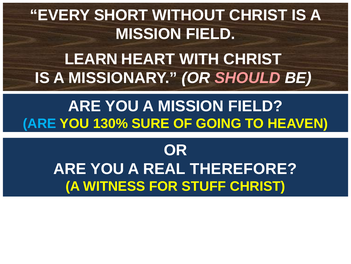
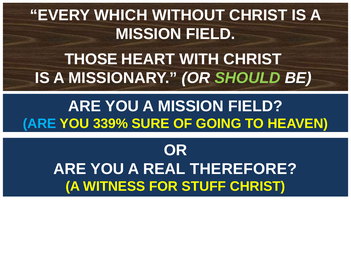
SHORT: SHORT -> WHICH (121, 15)
LEARN: LEARN -> THOSE (91, 59)
SHOULD colour: pink -> light green (247, 78)
130%: 130% -> 339% (110, 123)
